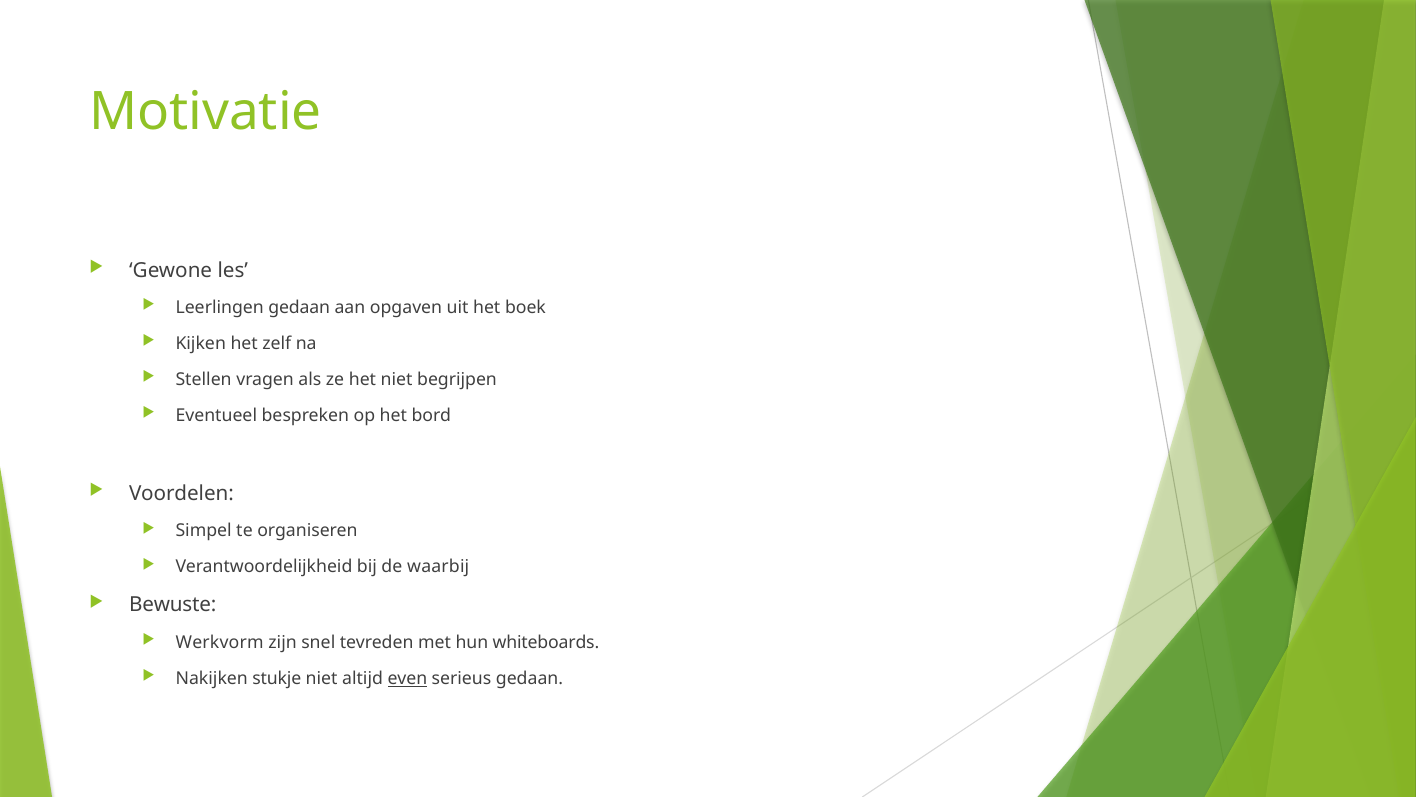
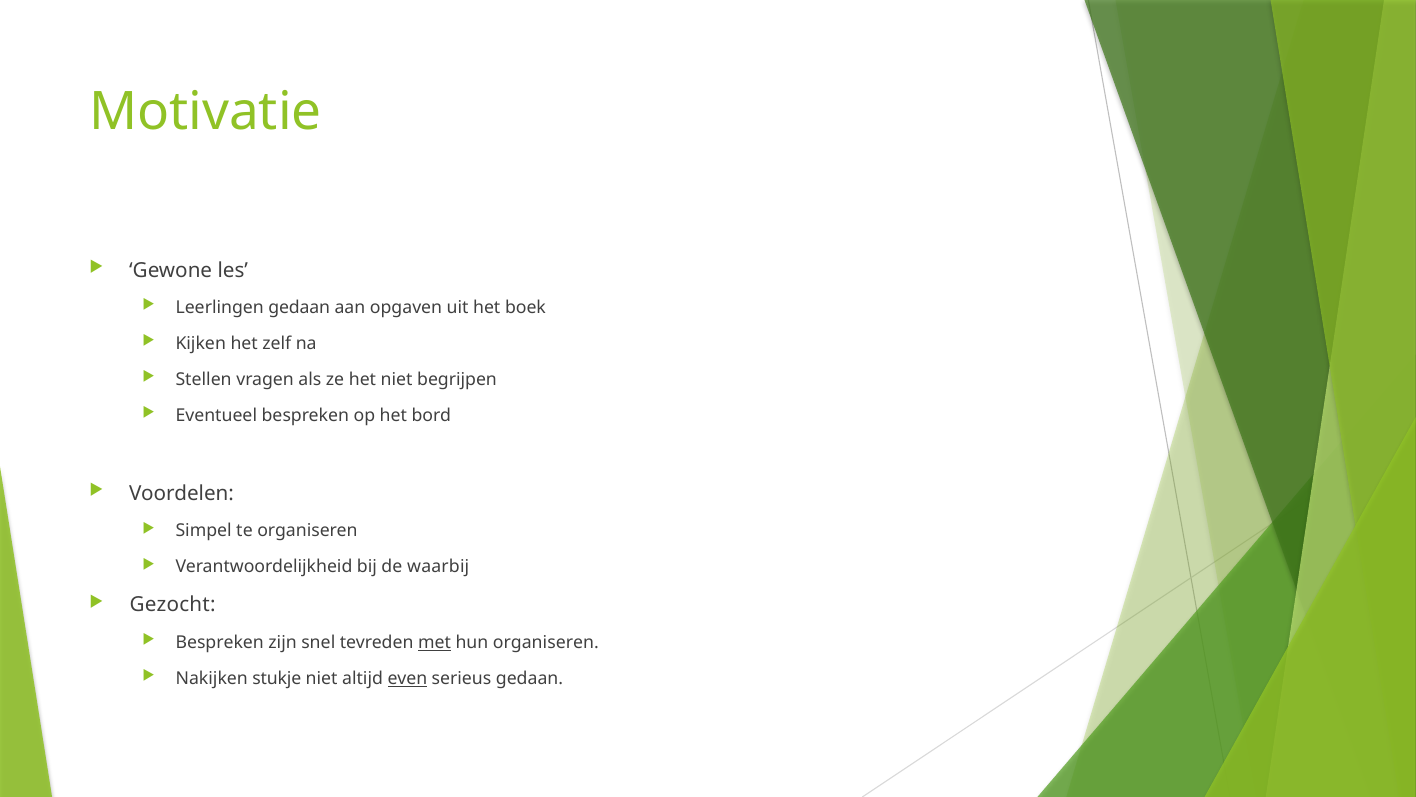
Bewuste: Bewuste -> Gezocht (173, 605)
Werkvorm: Werkvorm -> Bespreken (220, 642)
met underline: none -> present (435, 642)
hun whiteboards: whiteboards -> organiseren (546, 642)
